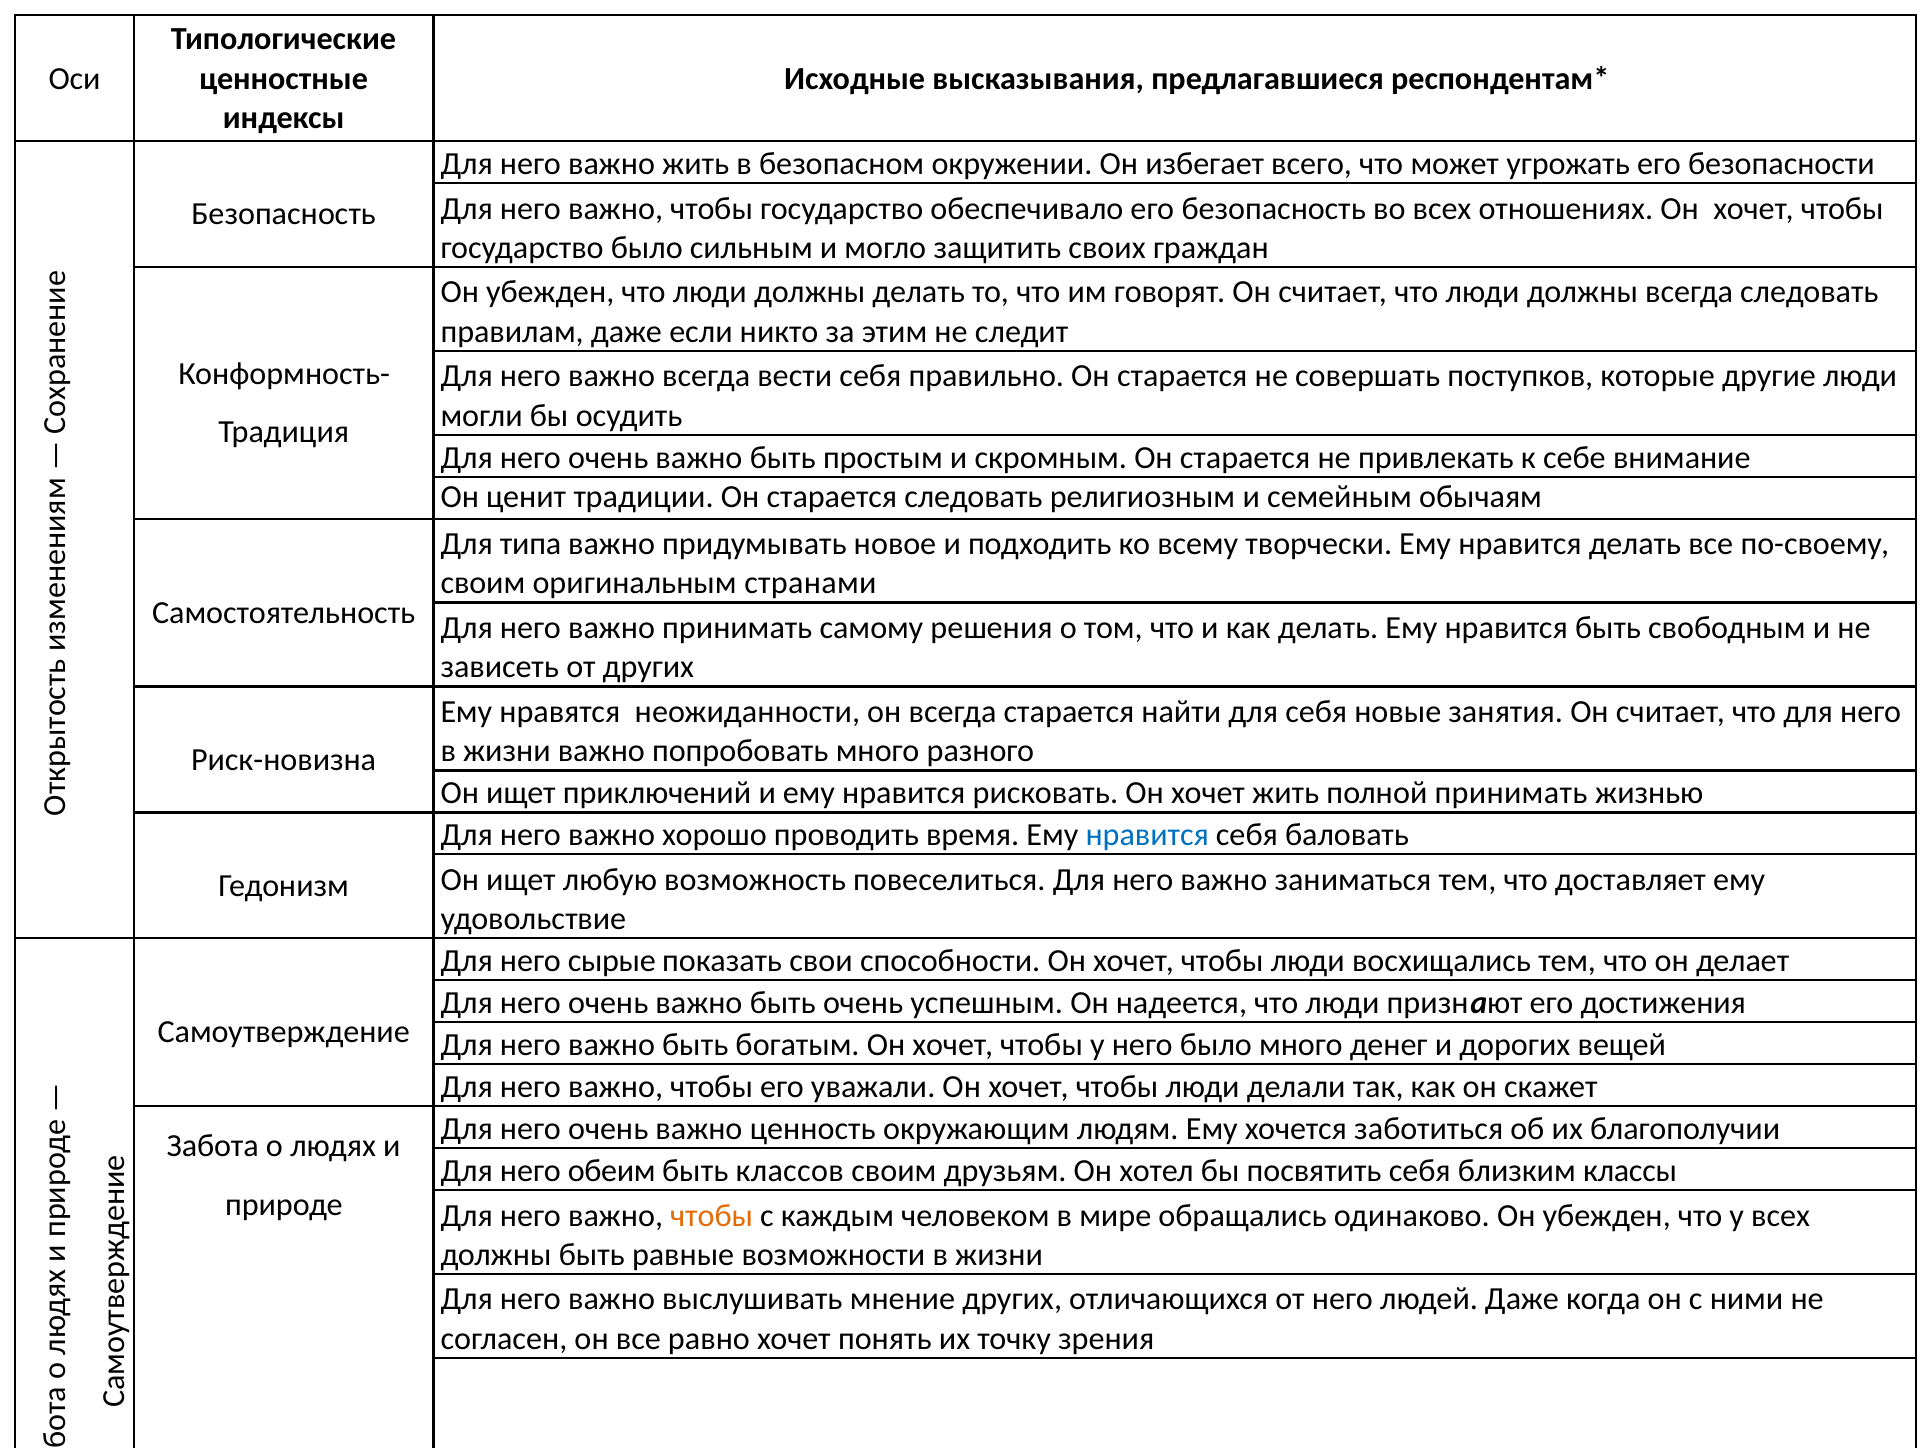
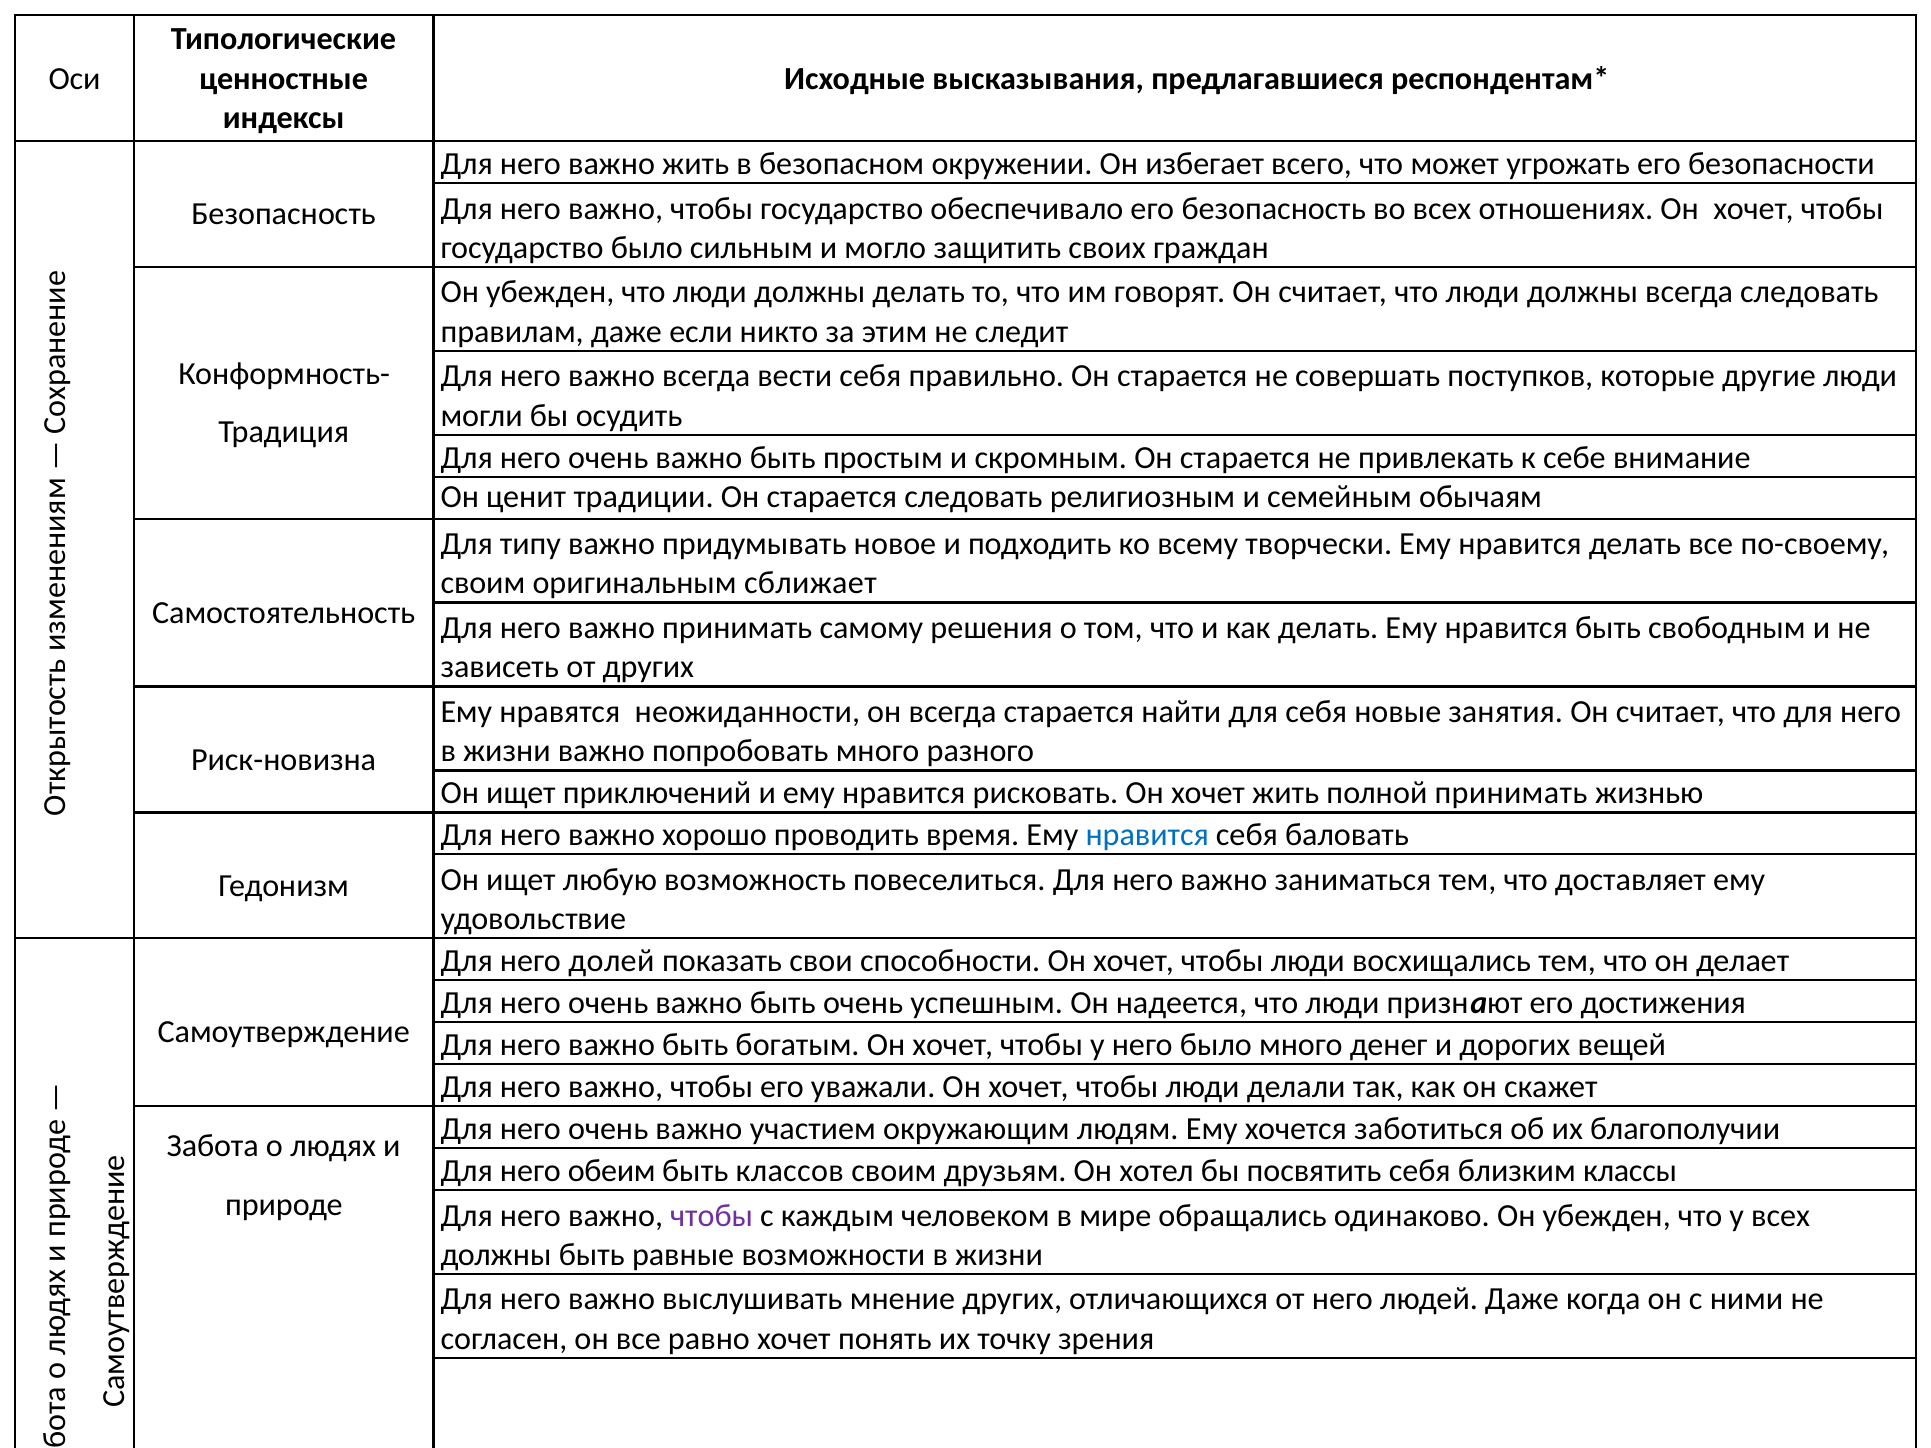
типа: типа -> типу (530, 544)
странами: странами -> сближает (810, 583)
сырые: сырые -> долей (611, 961)
ценность: ценность -> участием (813, 1129)
чтобы colour: orange -> purple (712, 1216)
